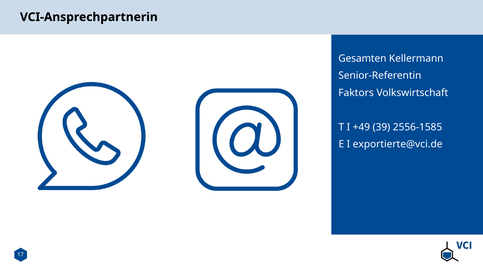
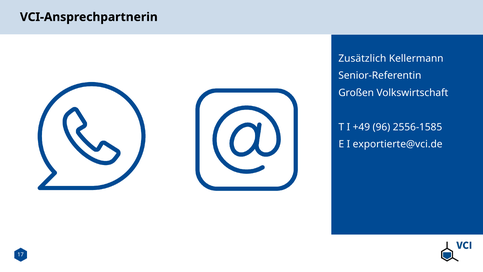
Gesamten: Gesamten -> Zusätzlich (362, 58)
Faktors: Faktors -> Großen (356, 93)
39: 39 -> 96 (381, 127)
